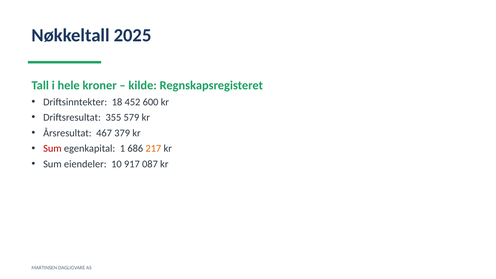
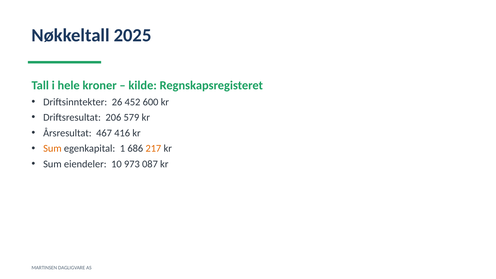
18: 18 -> 26 (117, 102)
355: 355 -> 206 (113, 118)
379: 379 -> 416 (122, 133)
Sum colour: red -> orange (52, 149)
917: 917 -> 973 (132, 164)
